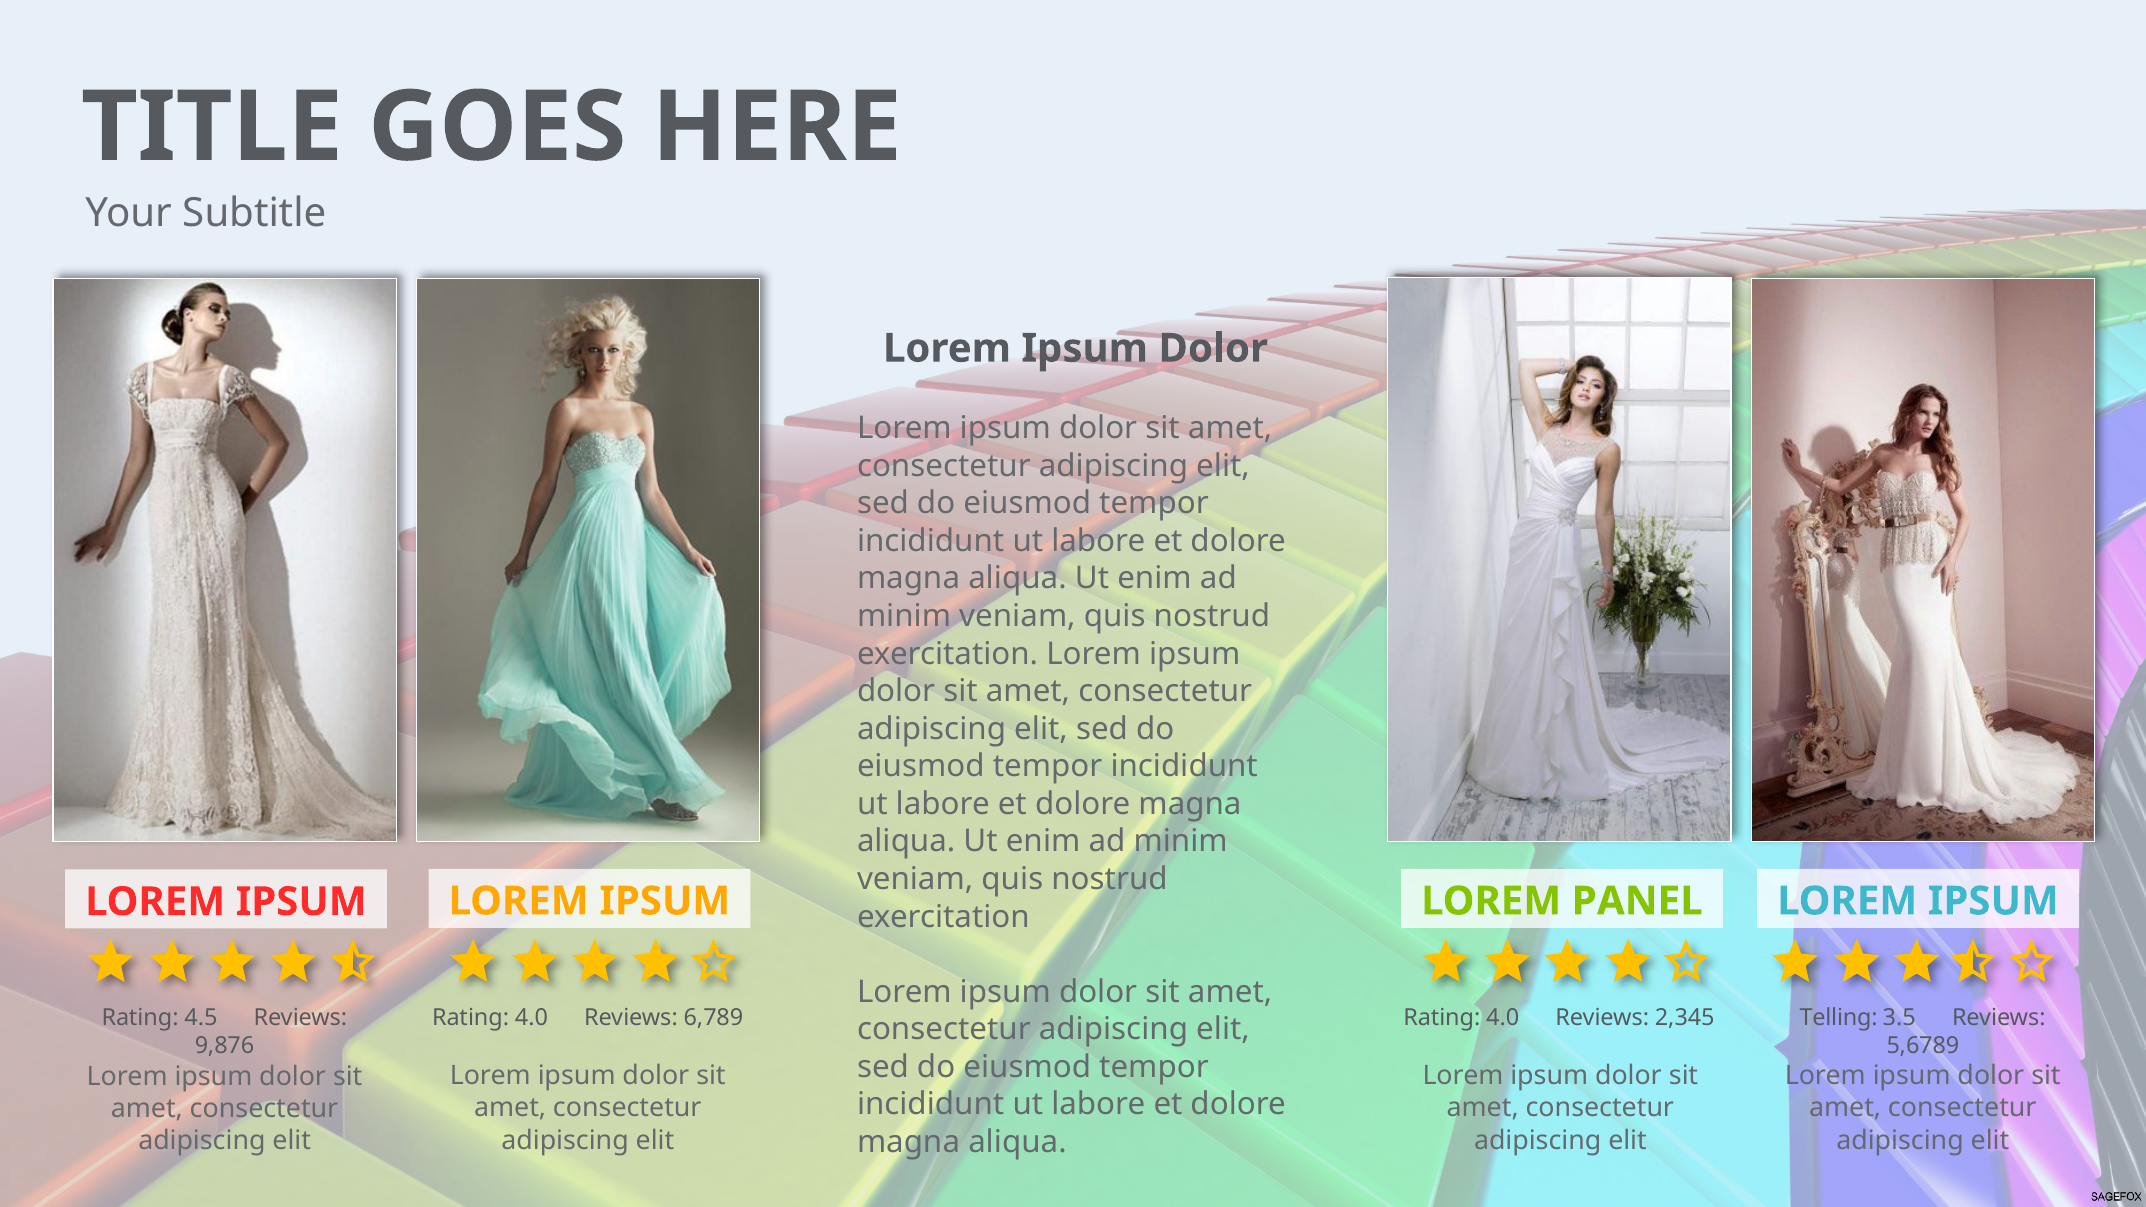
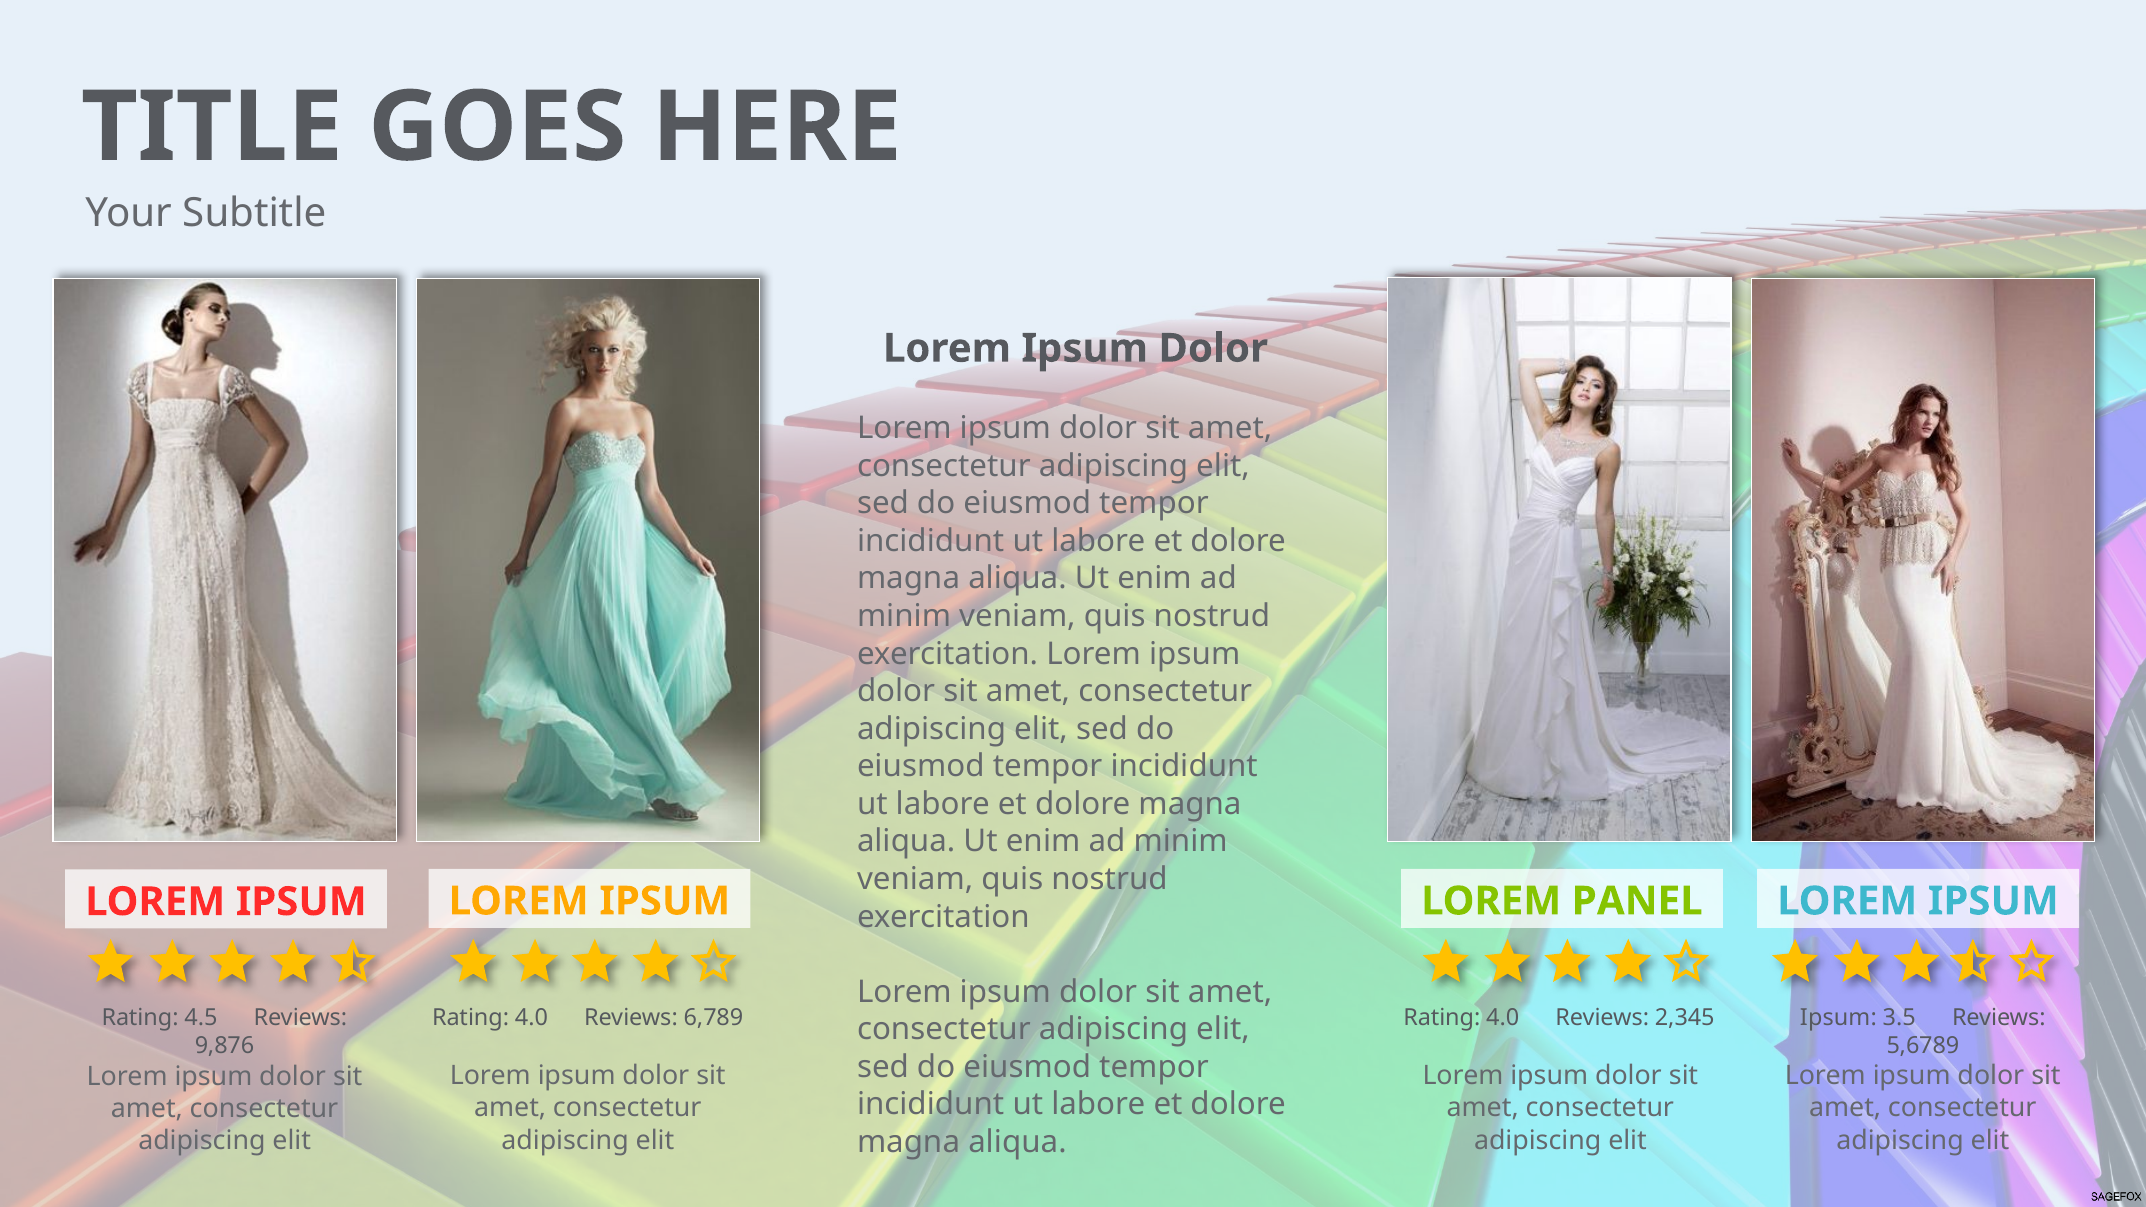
Telling: Telling -> Ipsum (1838, 1018)
